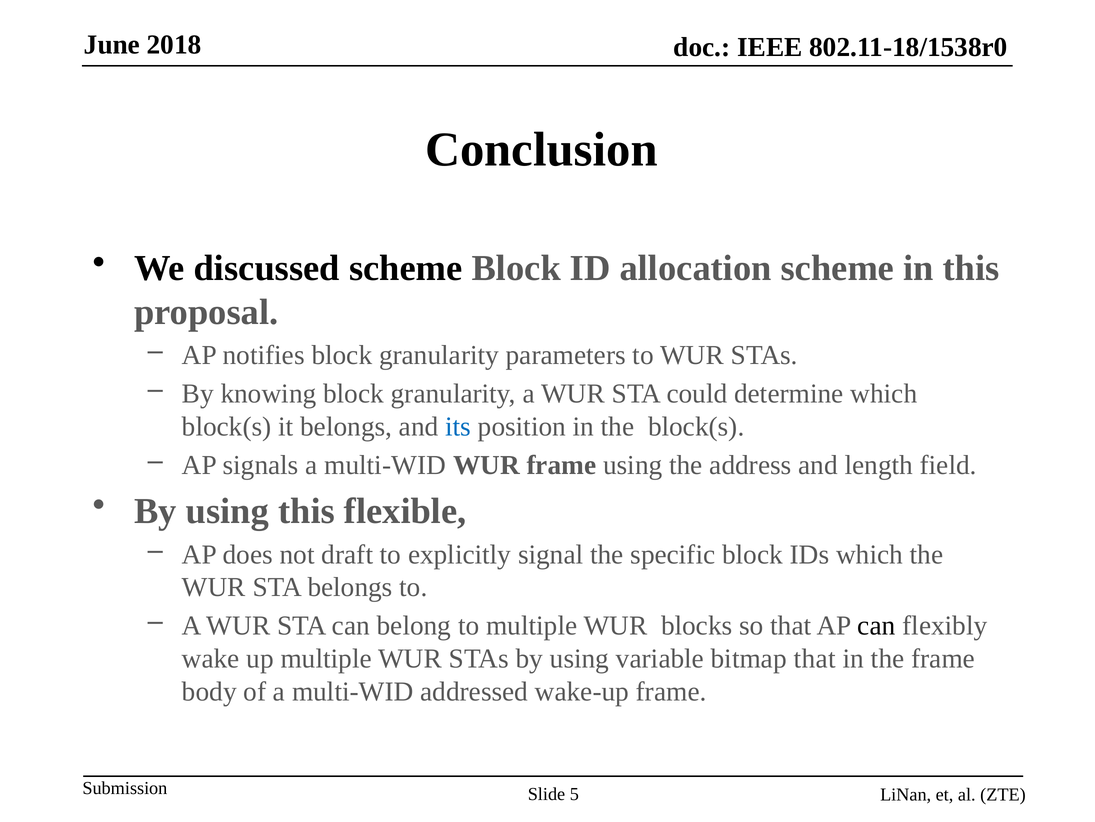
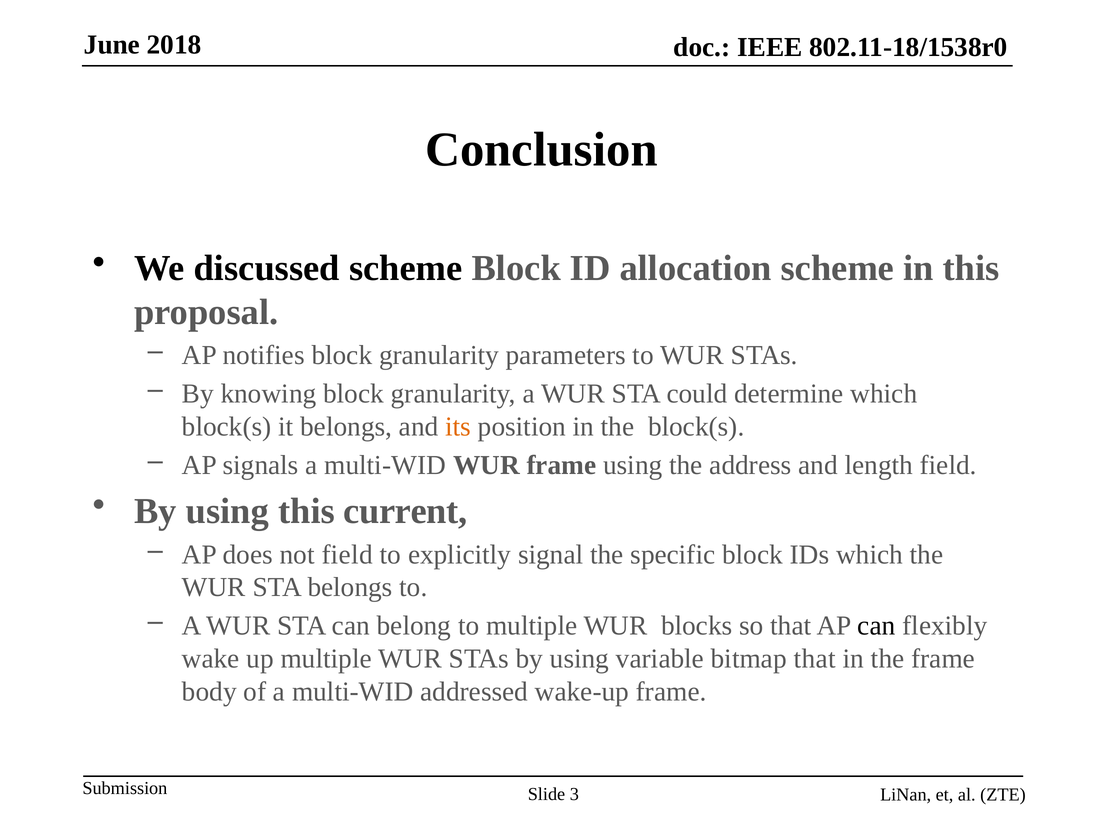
its colour: blue -> orange (458, 426)
flexible: flexible -> current (405, 511)
not draft: draft -> field (347, 554)
5: 5 -> 3 (574, 794)
